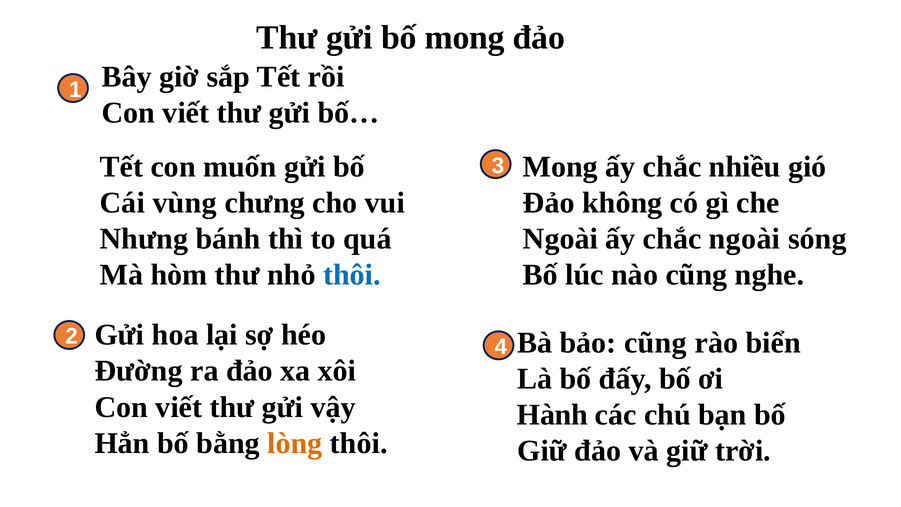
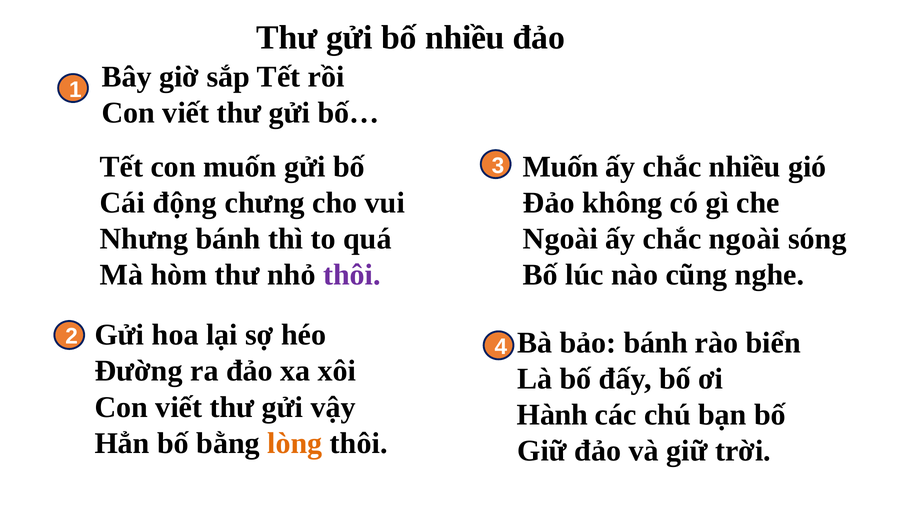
bố mong: mong -> nhiều (465, 37)
Mong: Mong -> Muốn (561, 167)
vùng: vùng -> động (185, 203)
thôi colour: blue -> purple (352, 275)
bảo cũng: cũng -> bánh (656, 342)
